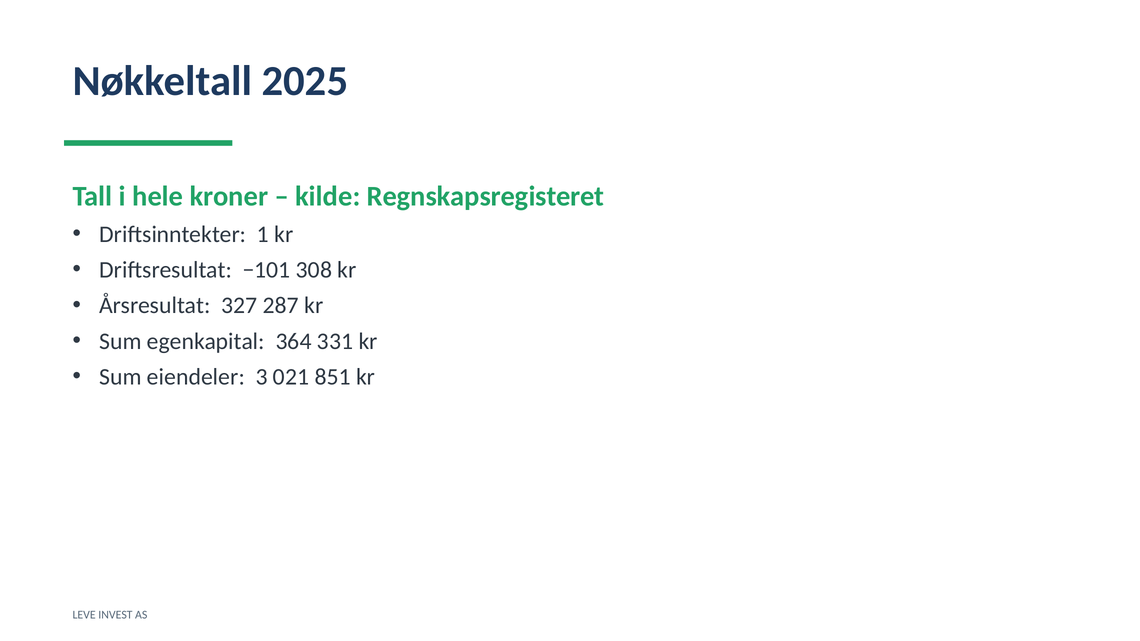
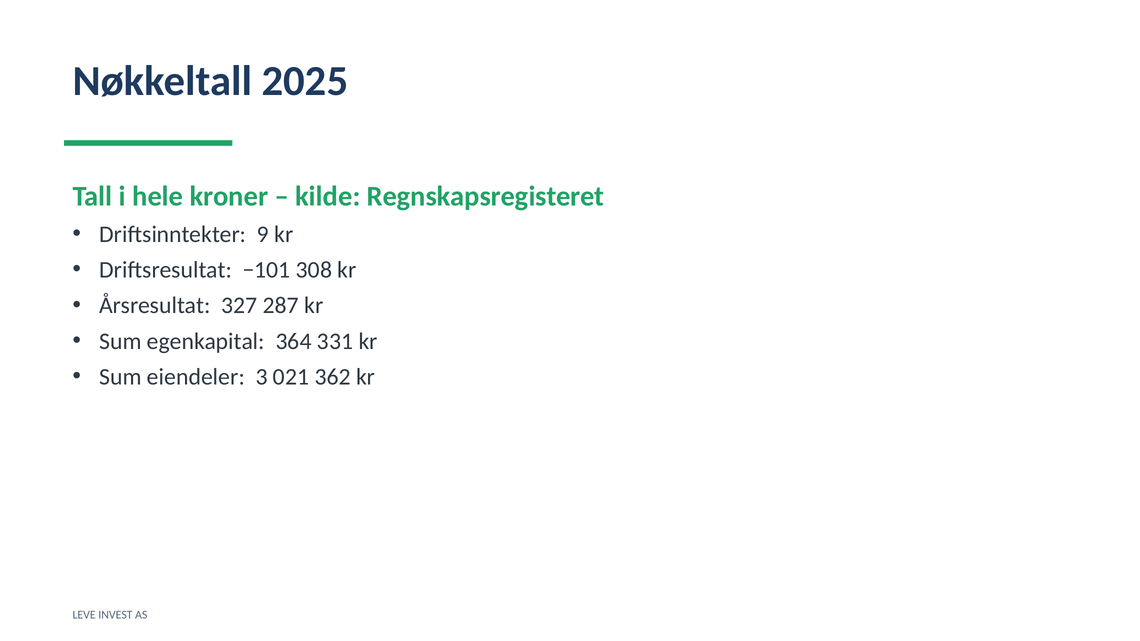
1: 1 -> 9 (263, 234)
851: 851 -> 362 (333, 377)
